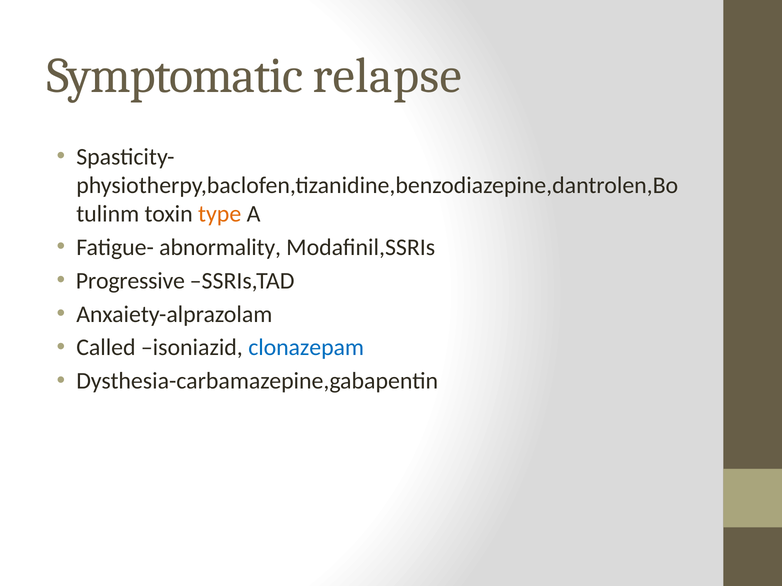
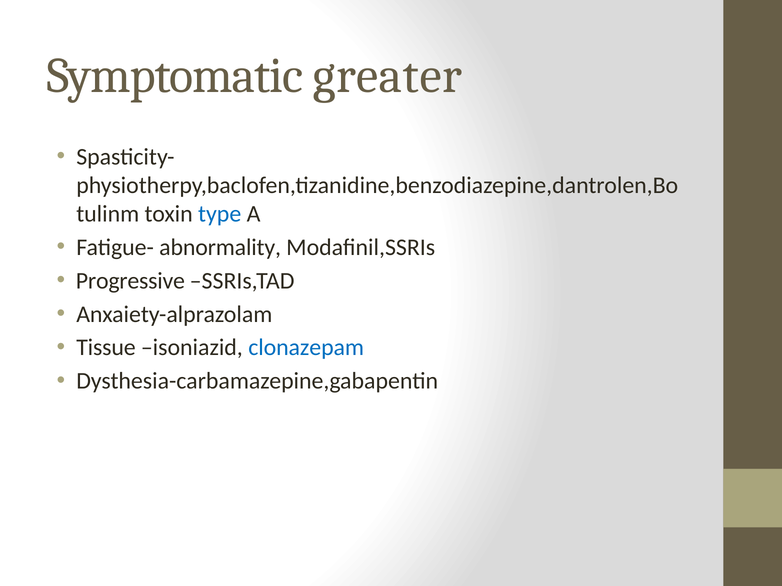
relapse: relapse -> greater (387, 76)
type colour: orange -> blue (220, 214)
Called: Called -> Tissue (106, 348)
